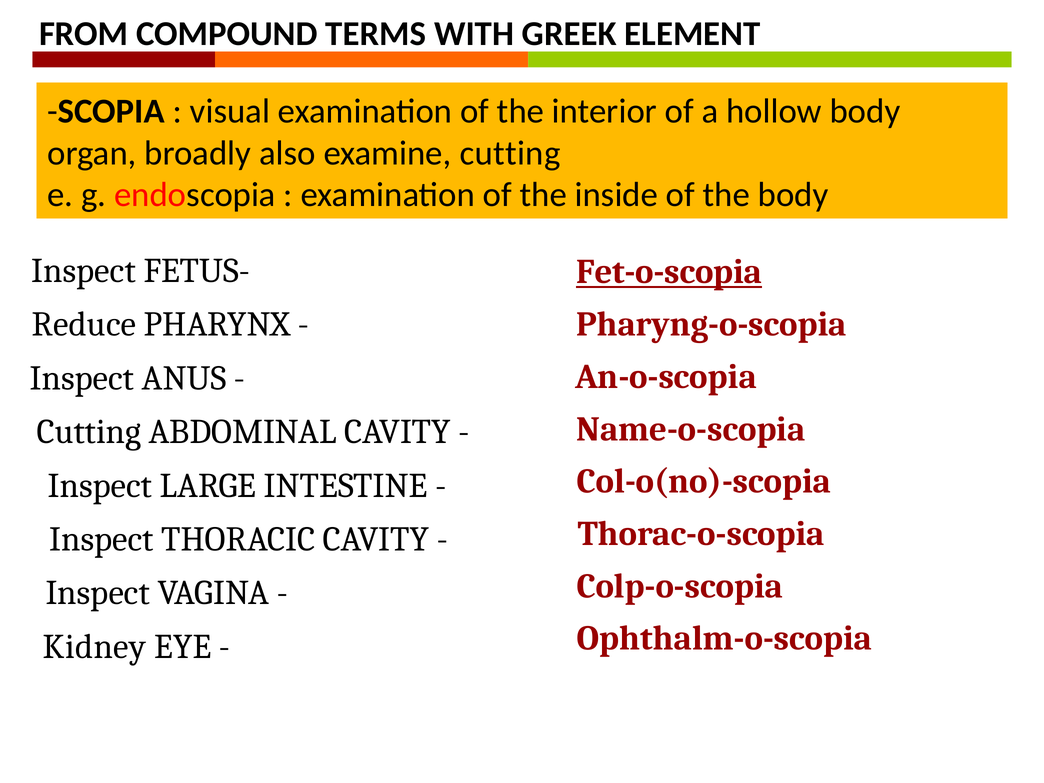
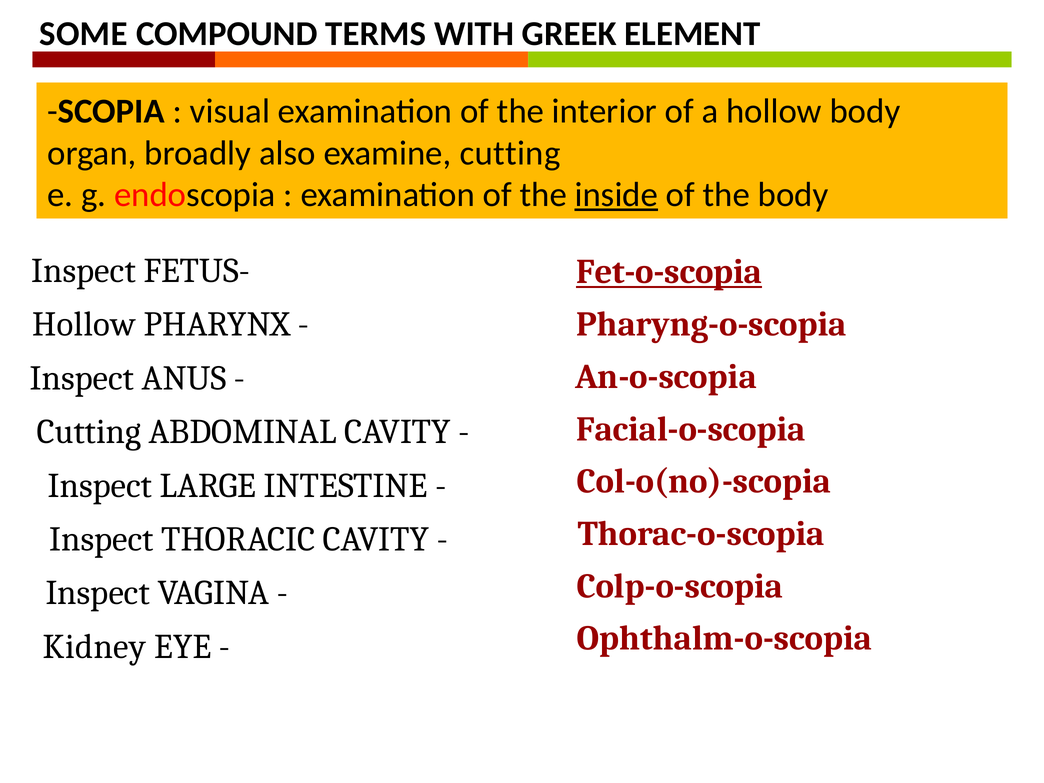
FROM: FROM -> SOME (83, 34)
inside underline: none -> present (616, 195)
Reduce: Reduce -> Hollow (84, 324)
Name-o-scopia: Name-o-scopia -> Facial-o-scopia (691, 429)
